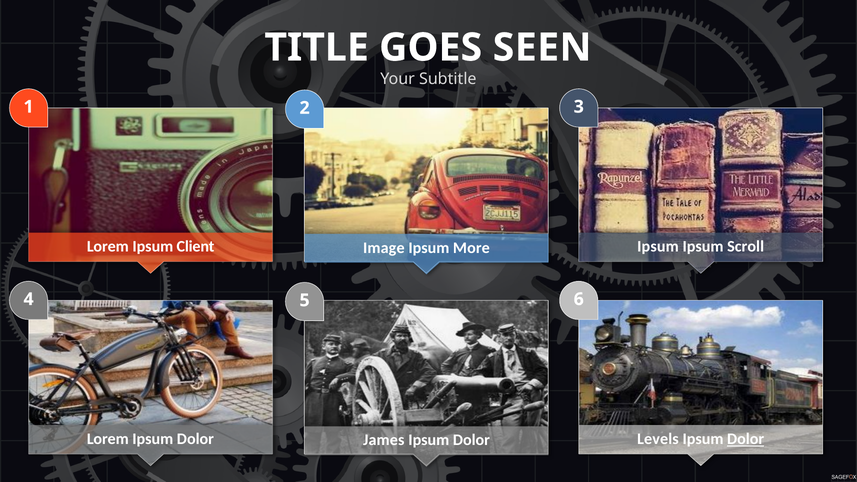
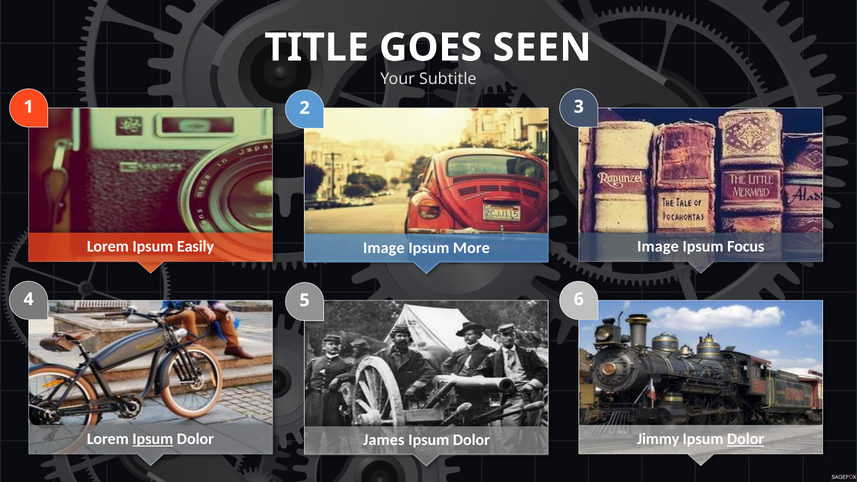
Client: Client -> Easily (195, 247)
Ipsum: Ipsum -> Image (658, 247)
Scroll: Scroll -> Focus (746, 247)
Ipsum underline: none -> present (153, 439)
Levels: Levels -> Jimmy (658, 439)
